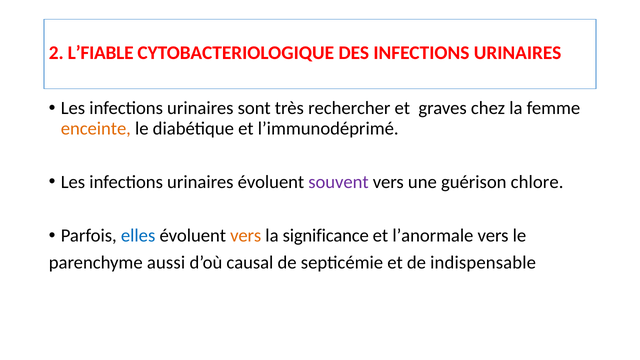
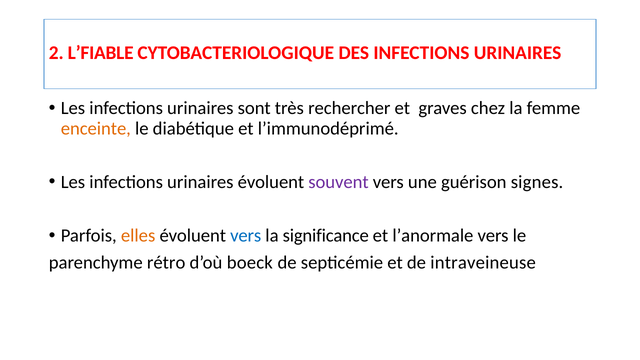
chlore: chlore -> signes (537, 182)
elles colour: blue -> orange (138, 236)
vers colour: orange -> blue (246, 236)
aussi: aussi -> rétro (166, 263)
causal: causal -> boeck (250, 263)
indispensable: indispensable -> intraveineuse (483, 263)
